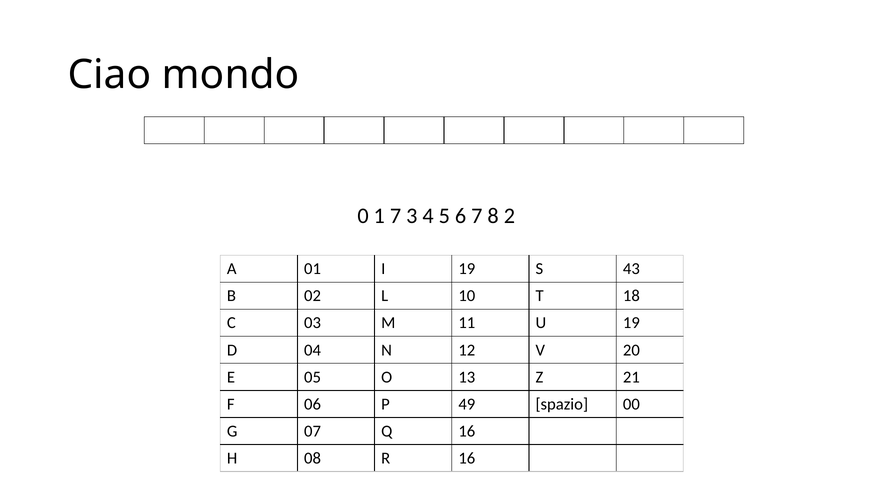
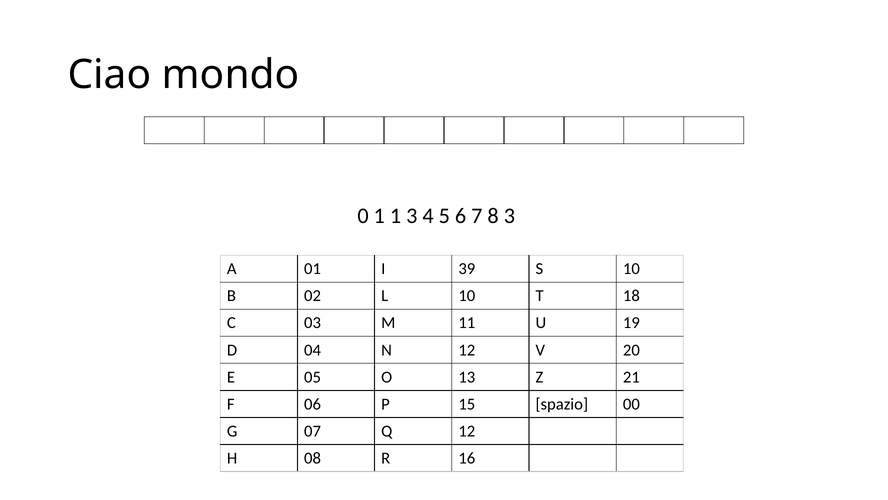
1 7: 7 -> 1 (396, 216)
8 2: 2 -> 3 (509, 216)
I 19: 19 -> 39 (467, 269)
S 43: 43 -> 10 (631, 269)
49: 49 -> 15 (467, 404)
Q 16: 16 -> 12 (467, 431)
